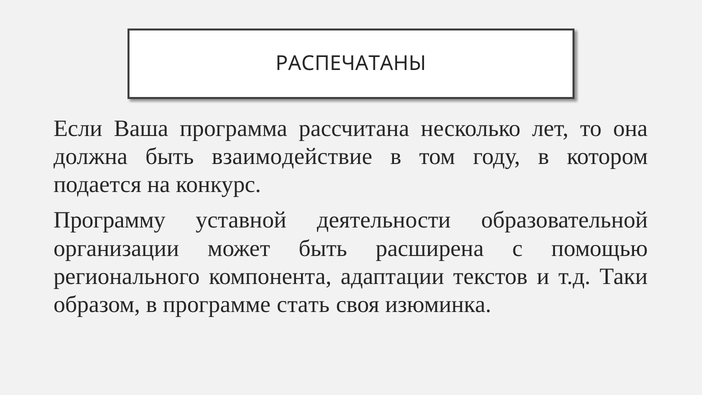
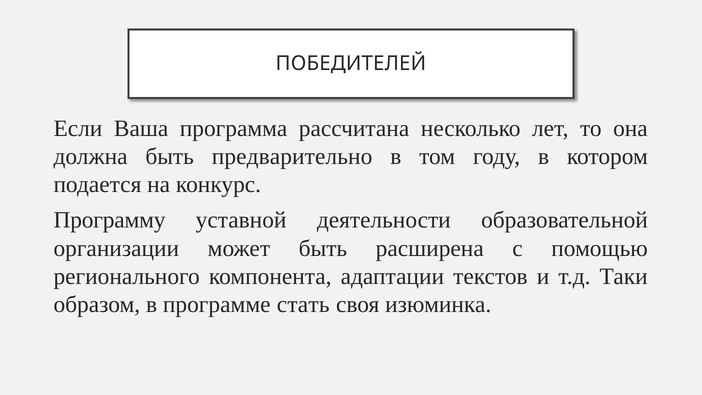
РАСПЕЧАТАНЫ: РАСПЕЧАТАНЫ -> ПОБЕДИТЕЛЕЙ (351, 64)
взаимодействие: взаимодействие -> предварительно (292, 157)
